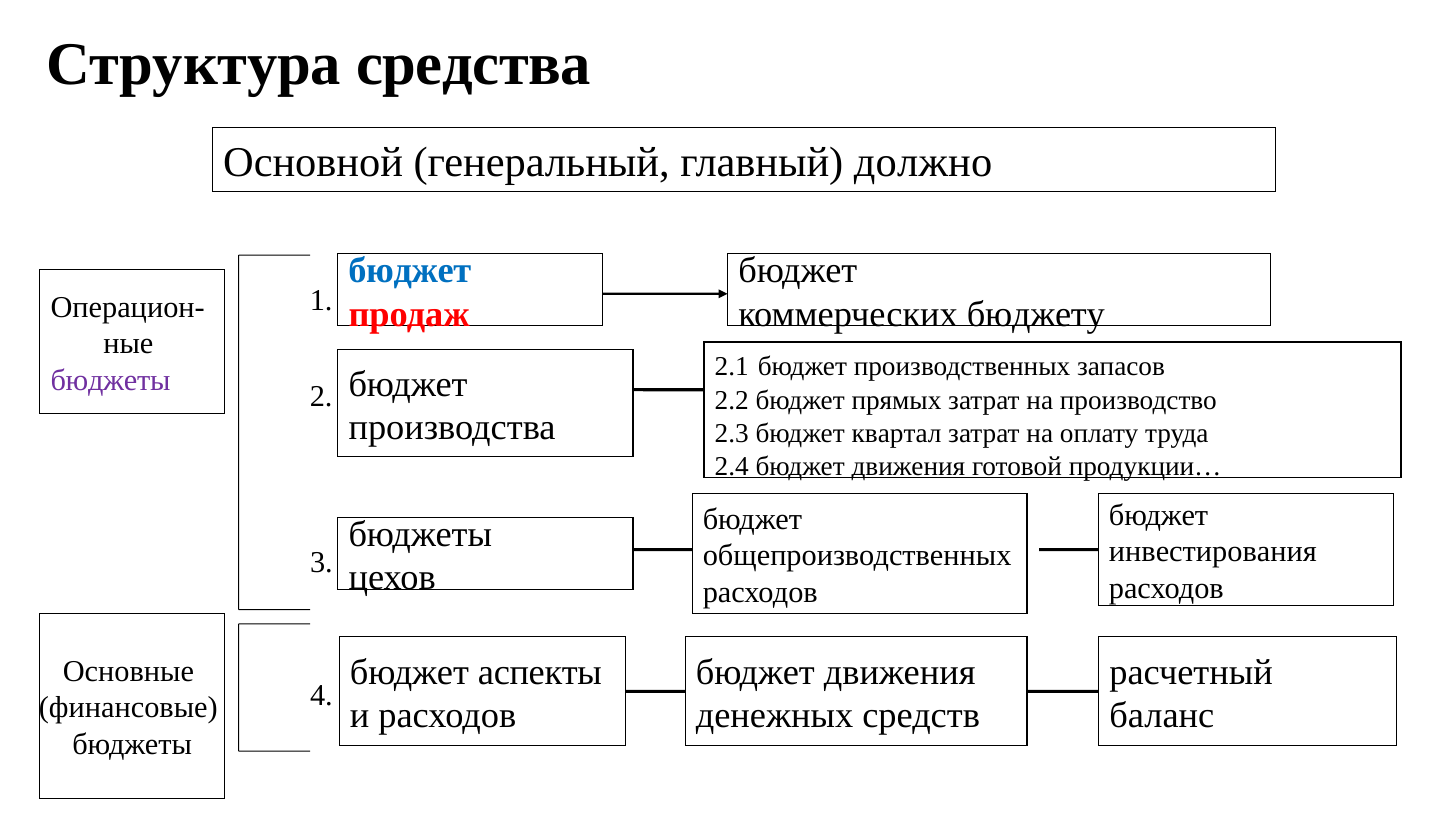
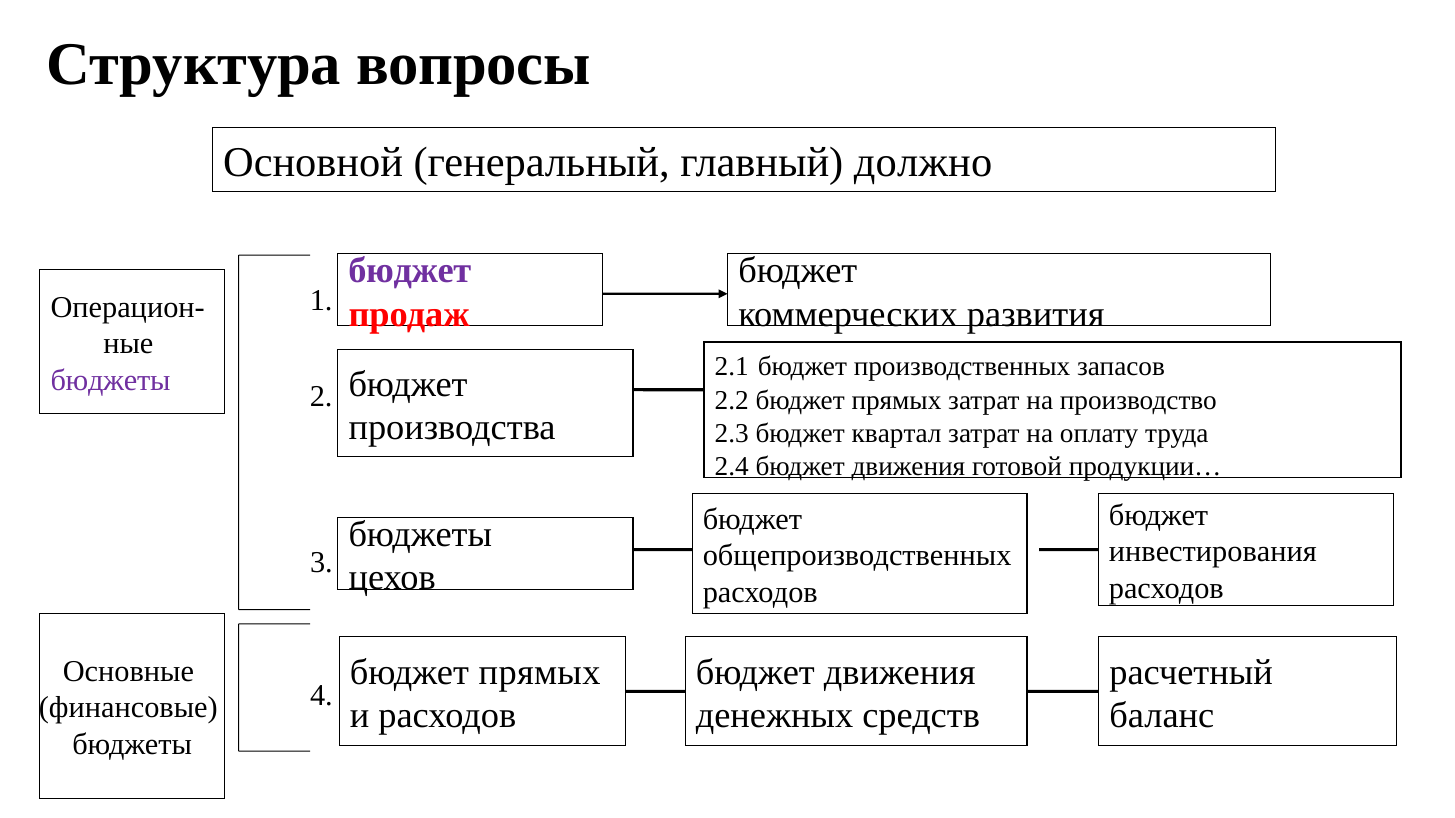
средства: средства -> вопросы (474, 65)
бюджет colour: blue -> purple (410, 271)
бюджету: бюджету -> развития (1036, 314)
аспекты: аспекты -> прямых (540, 672)
